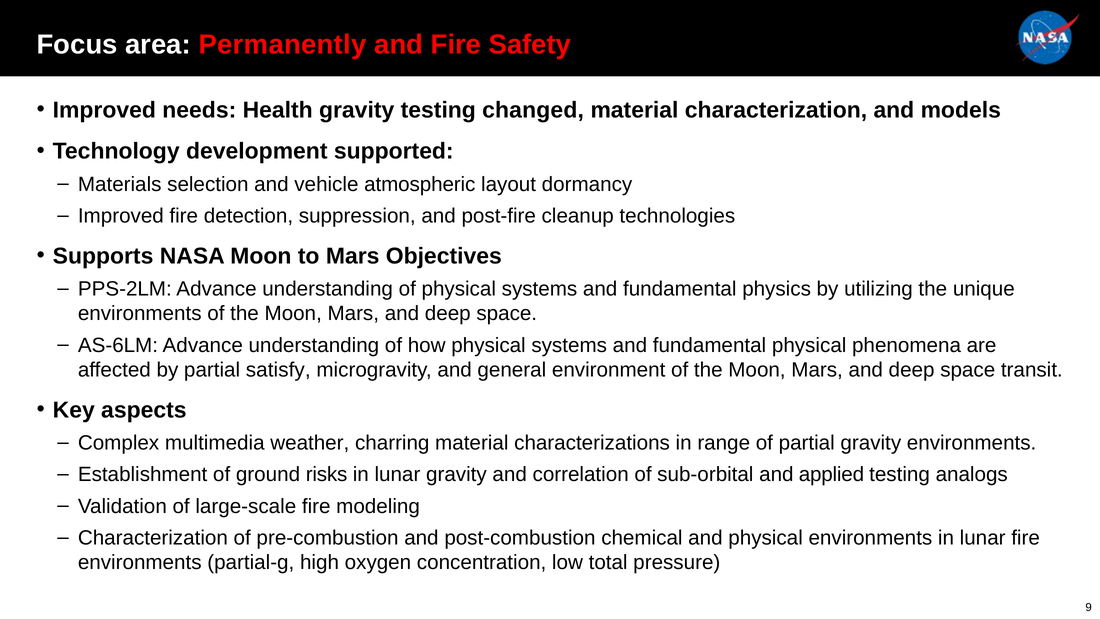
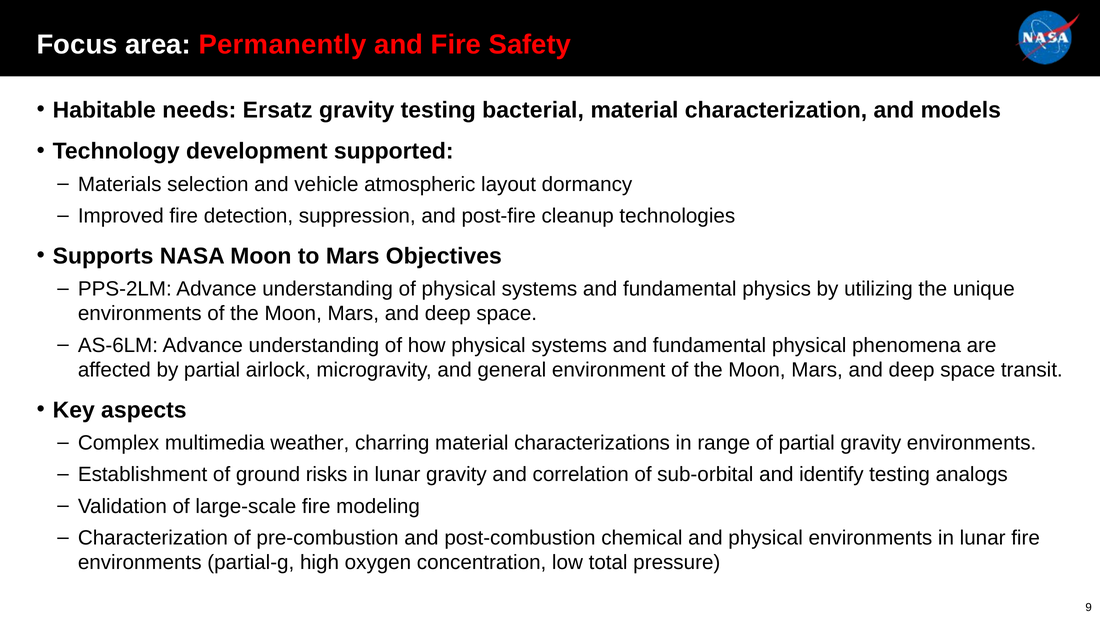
Improved: Improved -> Habitable (104, 110)
Health: Health -> Ersatz (278, 110)
changed: changed -> bacterial (533, 110)
satisfy: satisfy -> airlock (278, 370)
applied: applied -> identify (831, 474)
